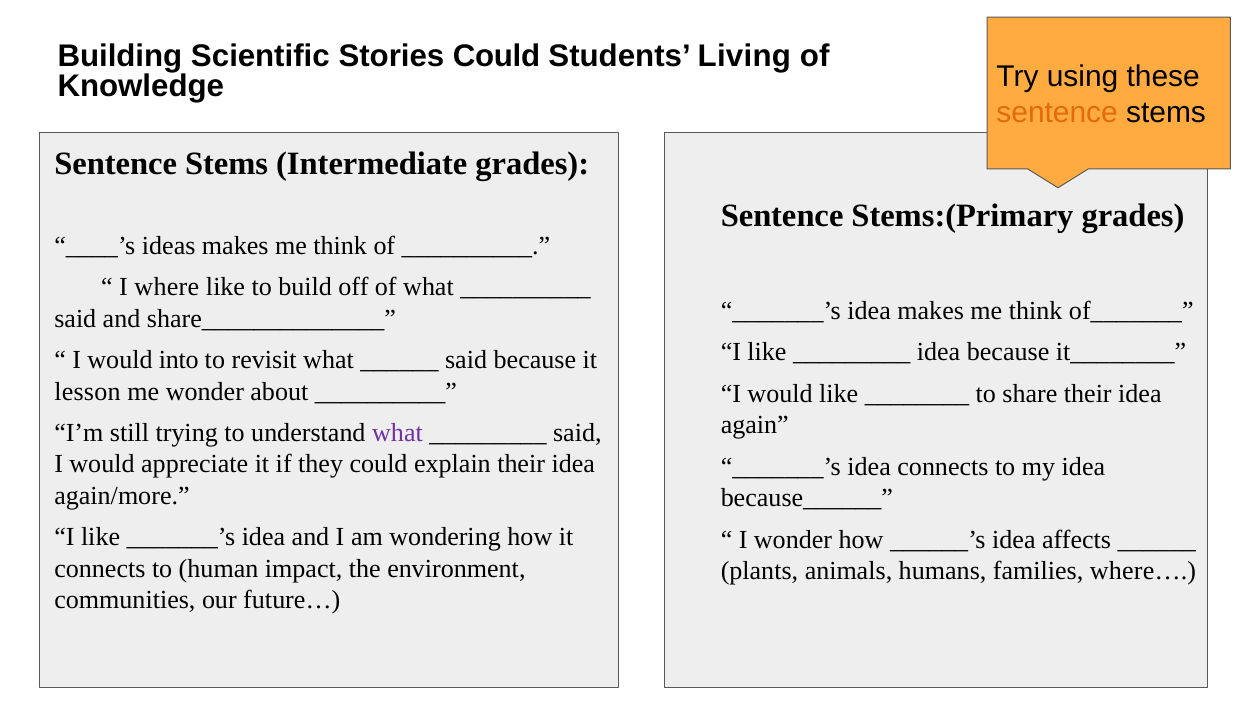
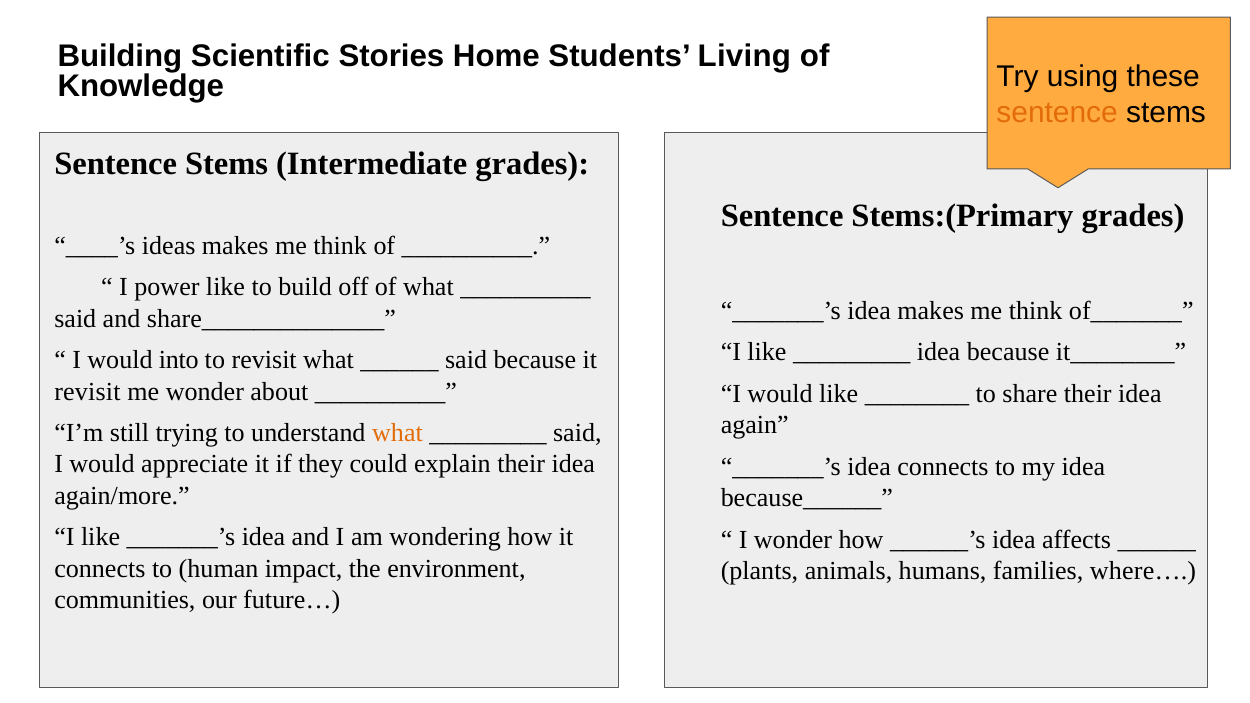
Stories Could: Could -> Home (496, 56)
where: where -> power (167, 287)
lesson: lesson -> revisit (87, 391)
what colour: purple -> orange (397, 433)
